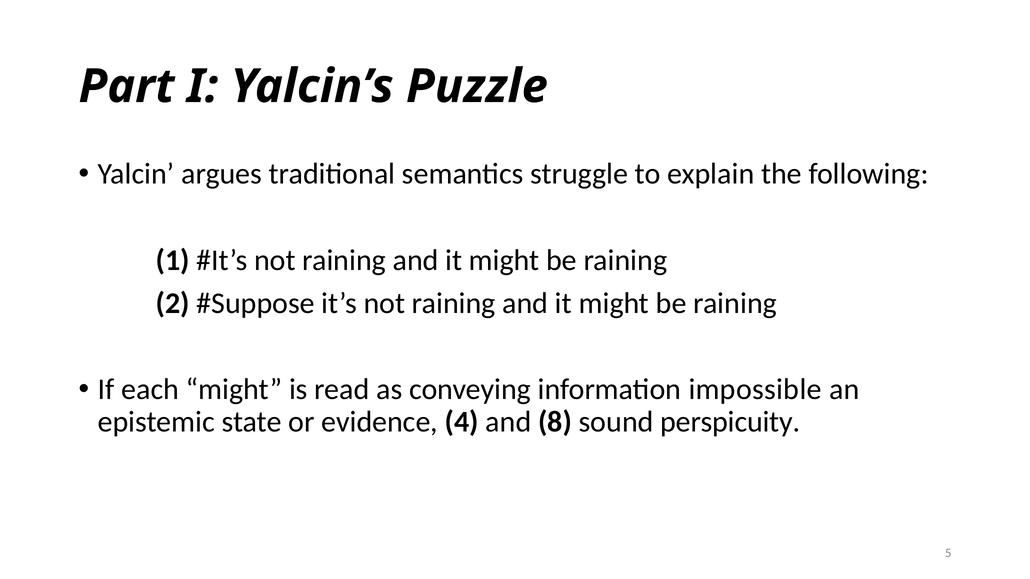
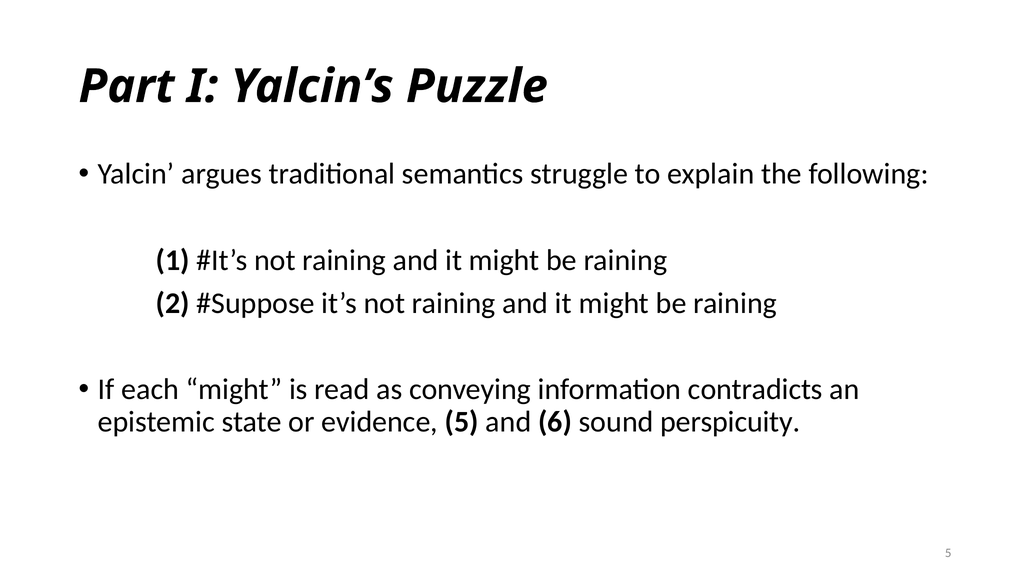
impossible: impossible -> contradicts (755, 390)
evidence 4: 4 -> 5 (462, 422)
8: 8 -> 6 (555, 422)
